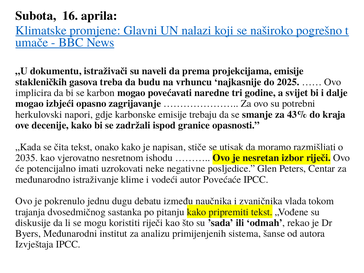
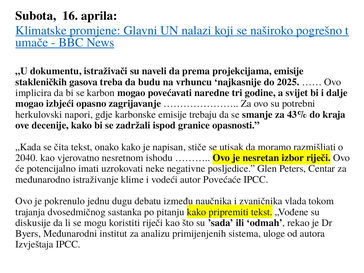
2035: 2035 -> 2040 (27, 158)
šanse: šanse -> uloge (274, 234)
